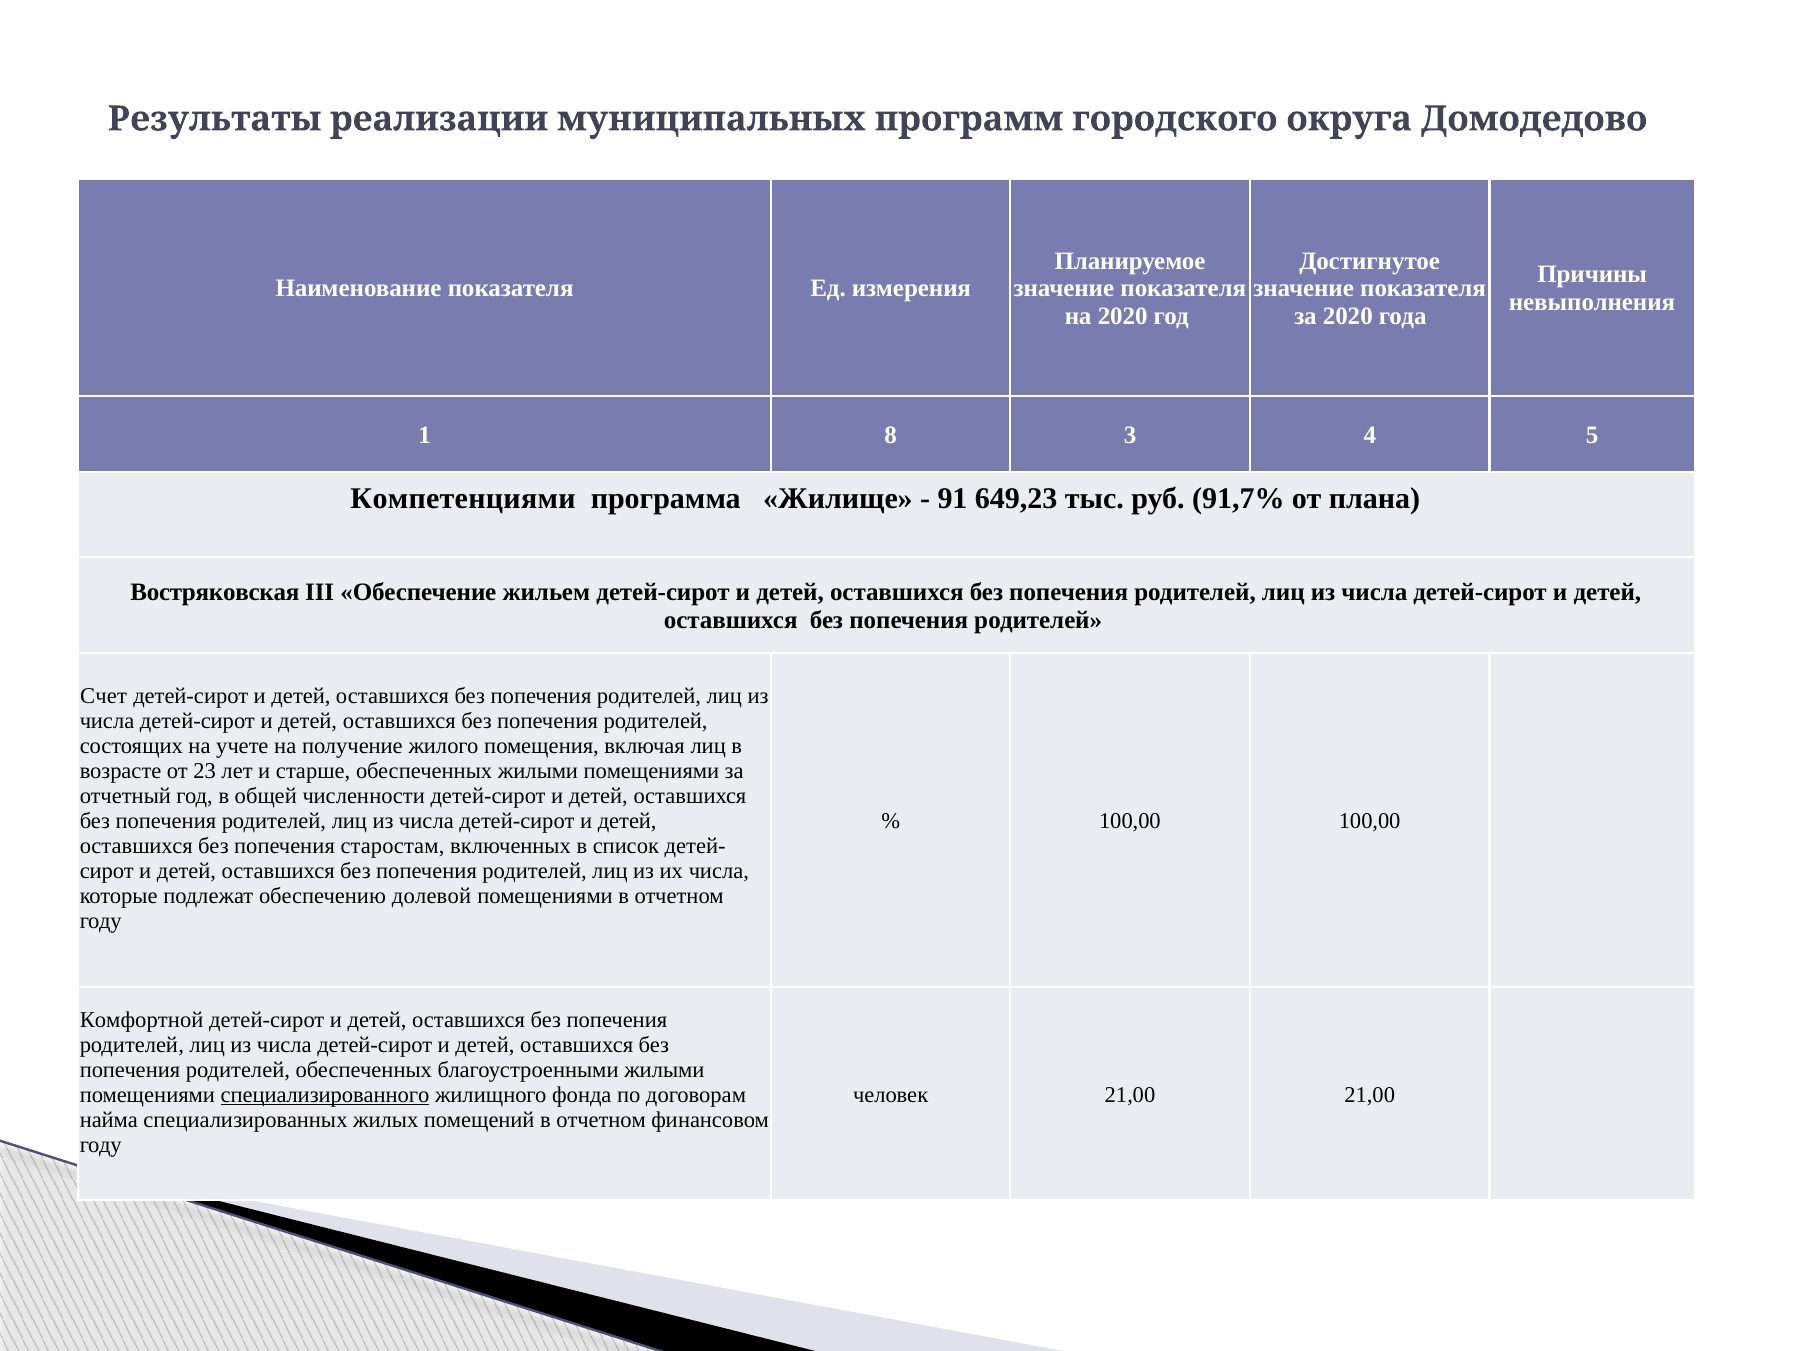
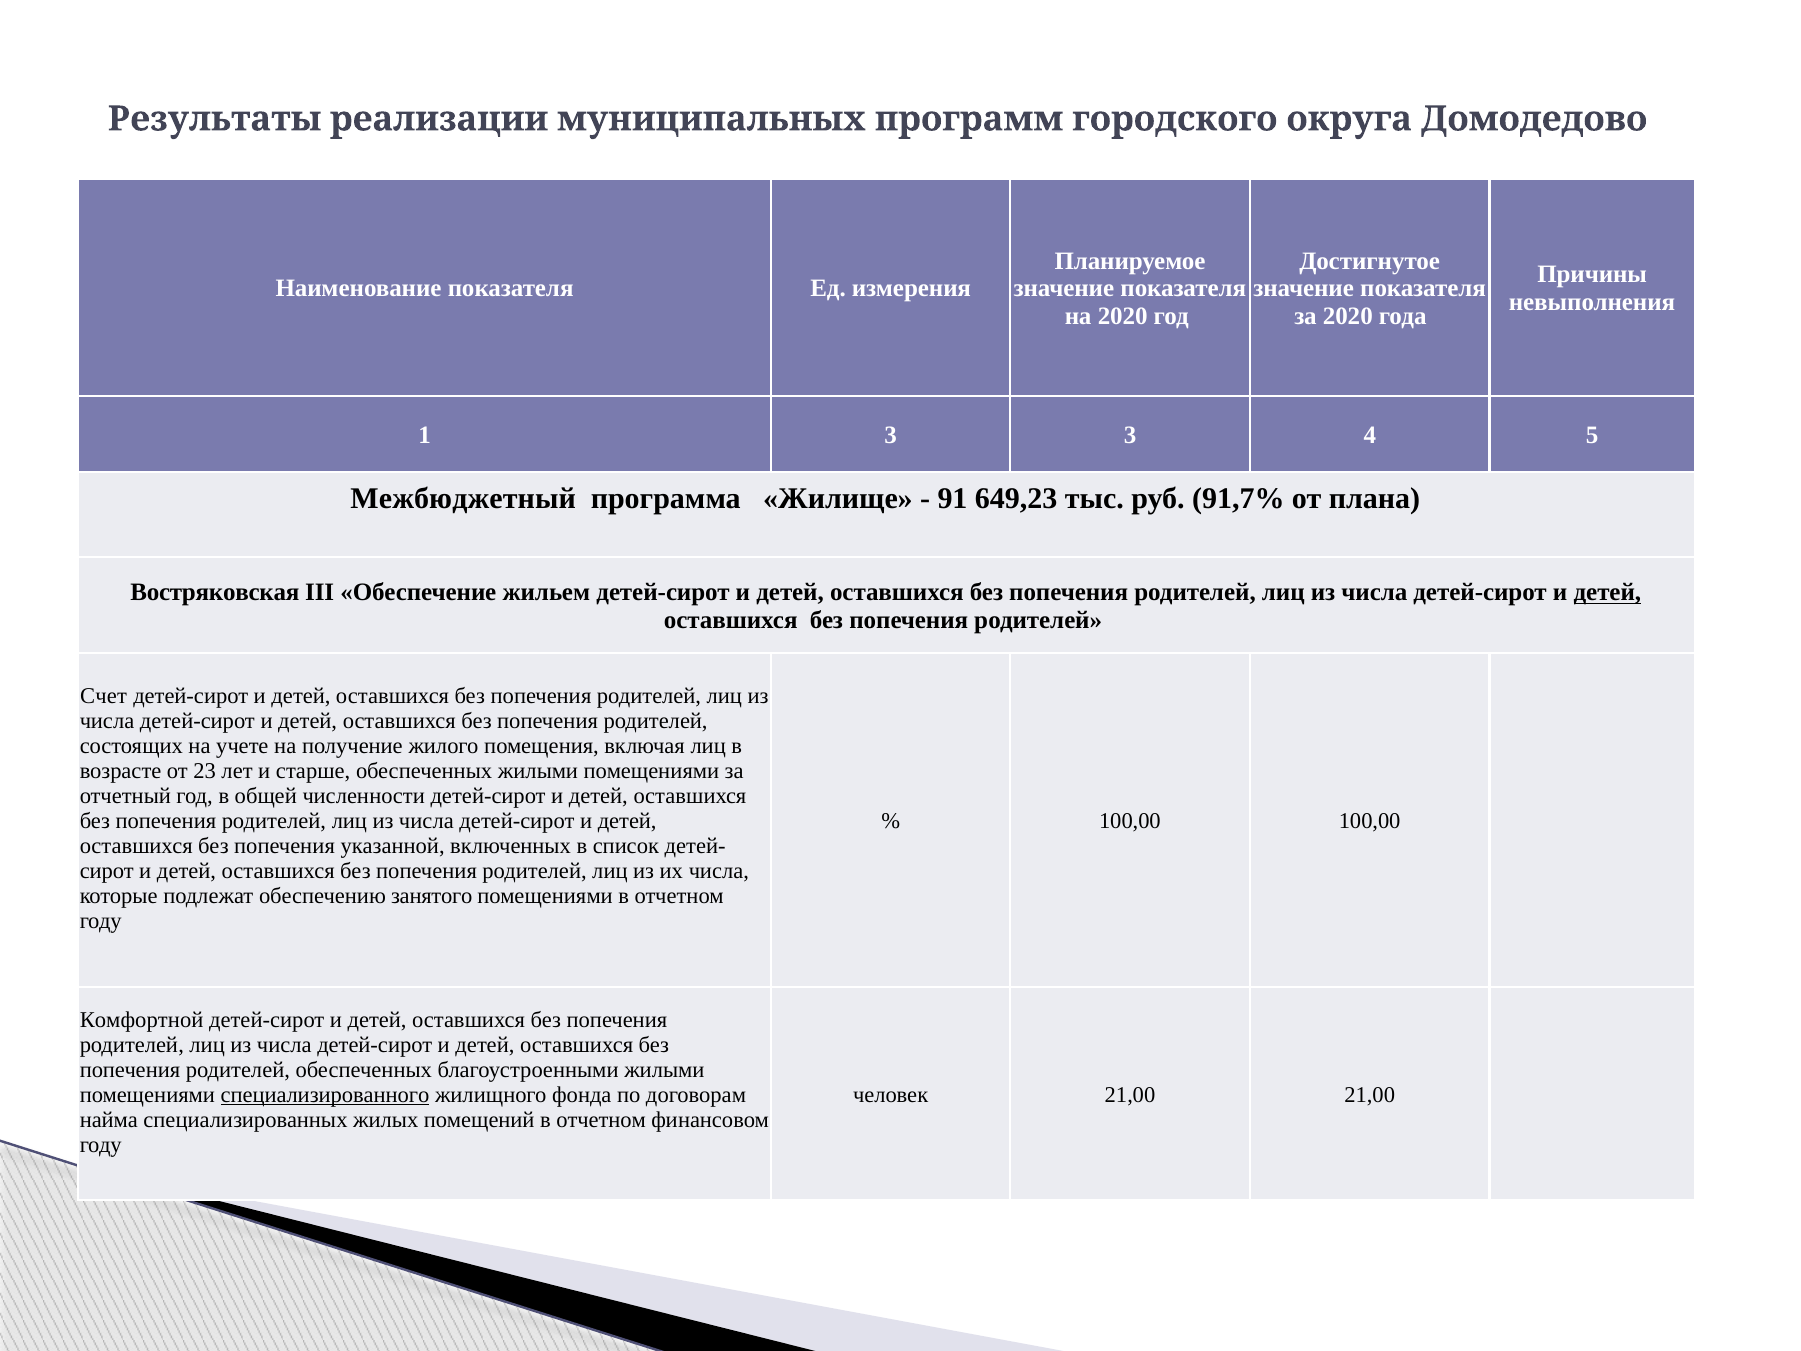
1 8: 8 -> 3 (891, 435)
Компетенциями: Компетенциями -> Межбюджетный (463, 499)
детей underline: none -> present (1607, 592)
старостам: старостам -> указанной (393, 846)
долевой: долевой -> занятого (432, 896)
